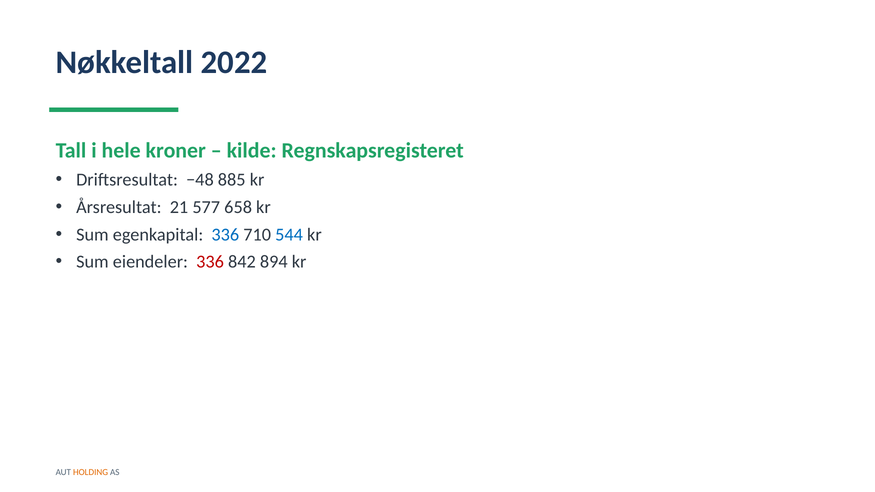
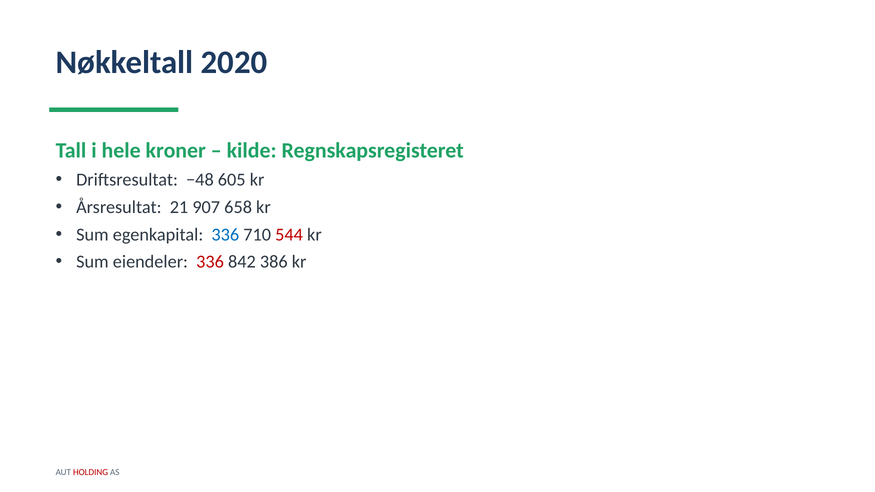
2022: 2022 -> 2020 (234, 62)
885: 885 -> 605 (232, 180)
577: 577 -> 907 (206, 207)
544 colour: blue -> red (289, 235)
894: 894 -> 386 (274, 262)
HOLDING colour: orange -> red (91, 472)
